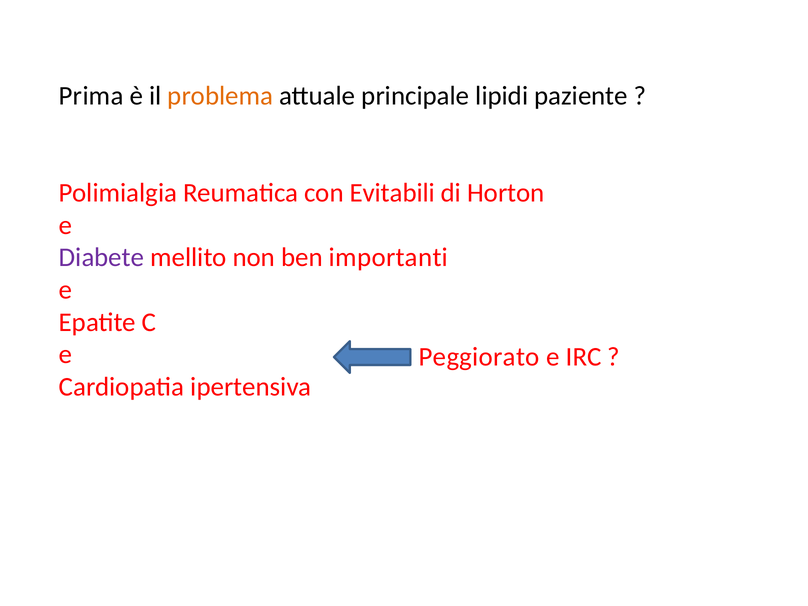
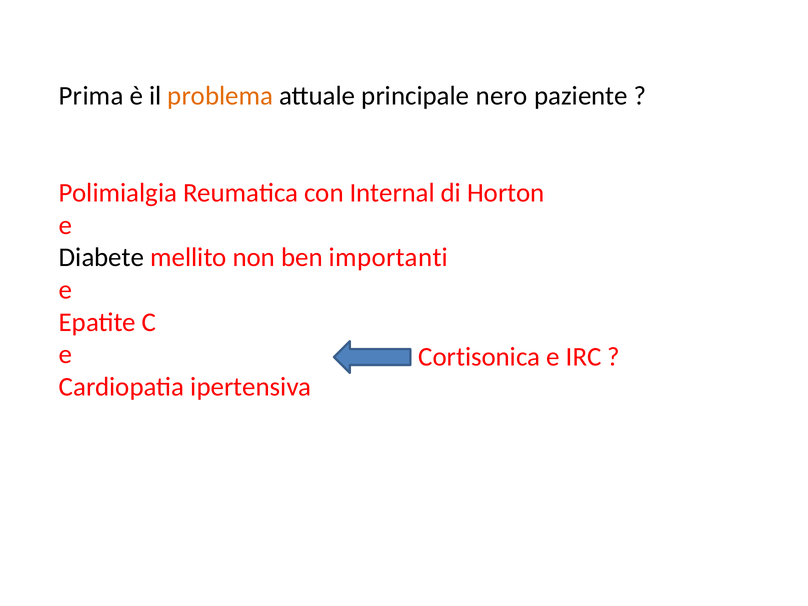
lipidi: lipidi -> nero (502, 96)
Evitabili: Evitabili -> Internal (392, 193)
Diabete colour: purple -> black (102, 258)
Peggiorato: Peggiorato -> Cortisonica (479, 357)
